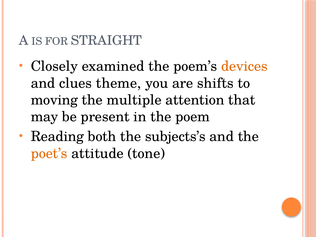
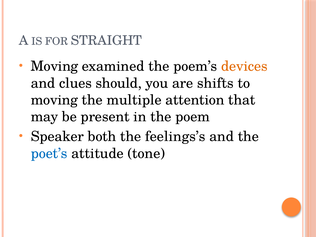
Closely: Closely -> Moving (54, 66)
theme: theme -> should (119, 83)
Reading: Reading -> Speaker (57, 137)
subjects’s: subjects’s -> feelings’s (175, 137)
poet’s colour: orange -> blue (49, 153)
